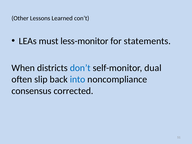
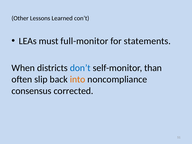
less-monitor: less-monitor -> full-monitor (84, 41)
dual: dual -> than (153, 68)
into colour: blue -> orange (78, 79)
